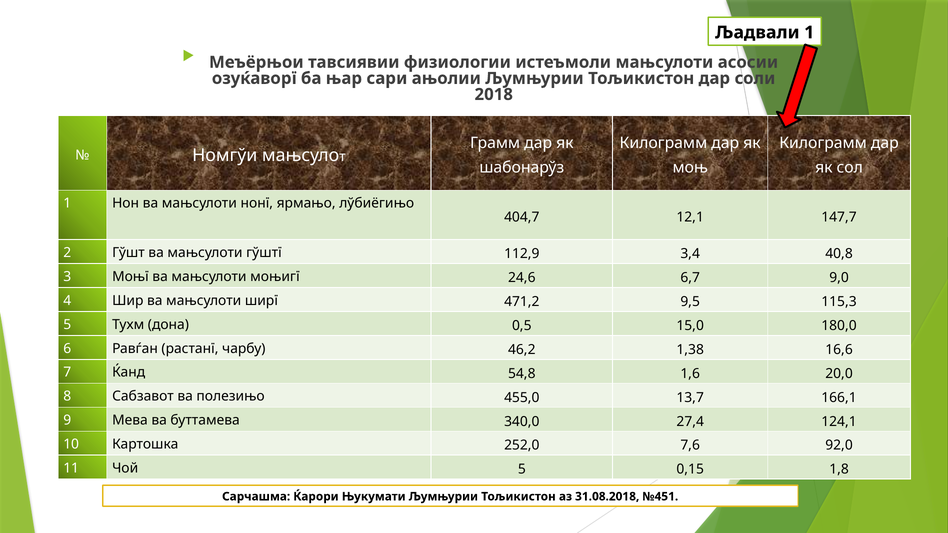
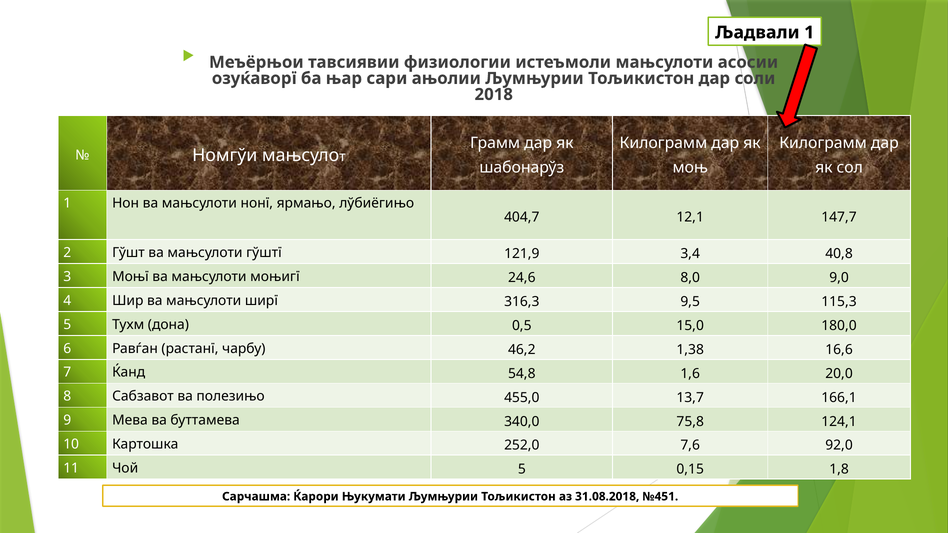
112,9: 112,9 -> 121,9 (522, 254)
6,7: 6,7 -> 8,0 (690, 278)
471,2: 471,2 -> 316,3 (522, 302)
27,4: 27,4 -> 75,8 (690, 422)
